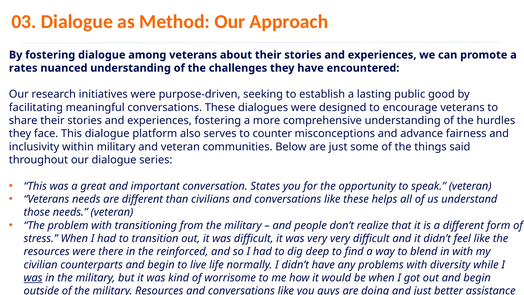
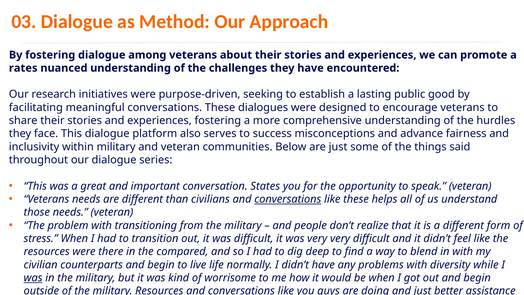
counter: counter -> success (272, 134)
conversations underline: none -> present (288, 199)
reinforced: reinforced -> compared (182, 251)
